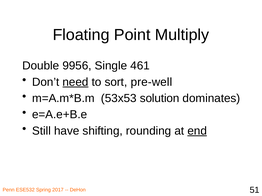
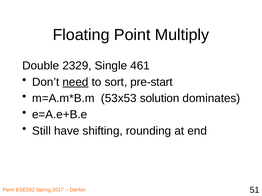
9956: 9956 -> 2329 (77, 66)
pre-well: pre-well -> pre-start (152, 82)
end underline: present -> none (197, 131)
